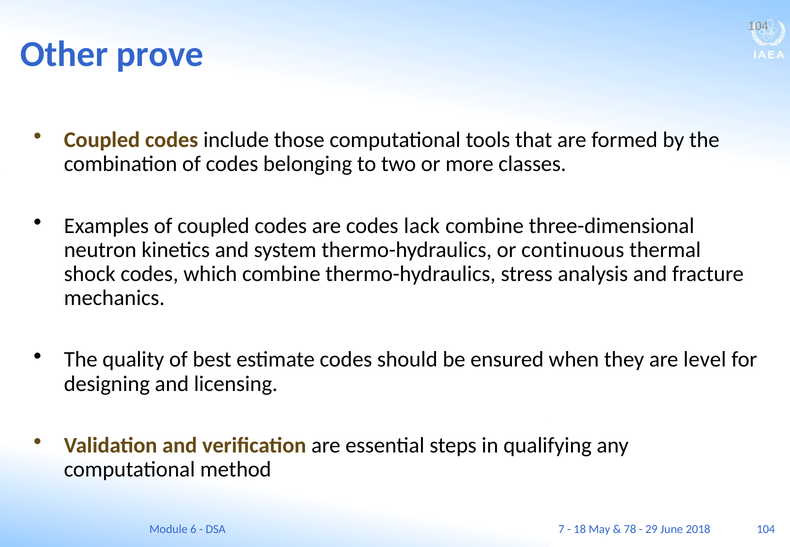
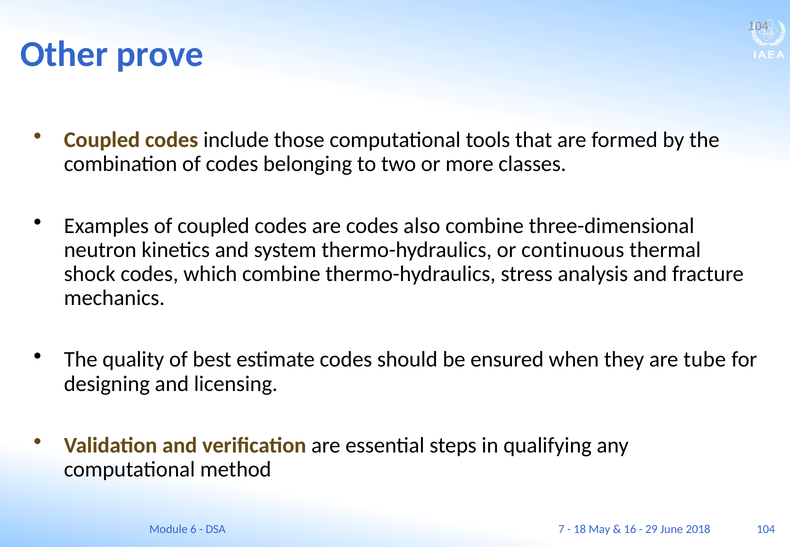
lack: lack -> also (422, 226)
level: level -> tube (705, 360)
78: 78 -> 16 (630, 529)
